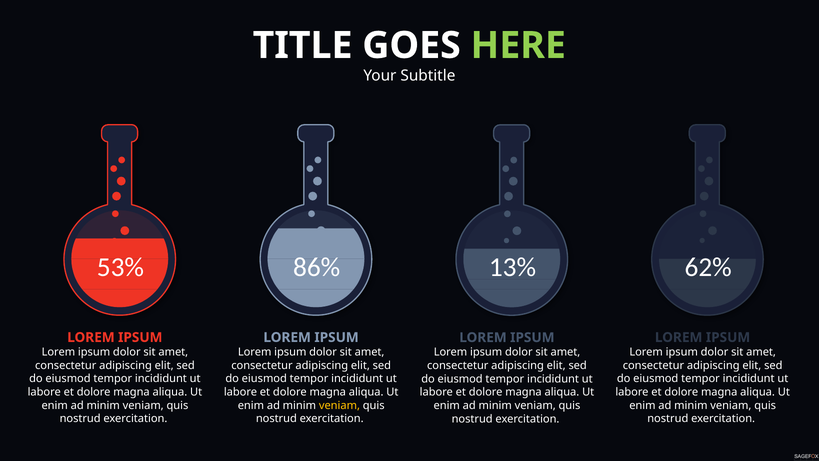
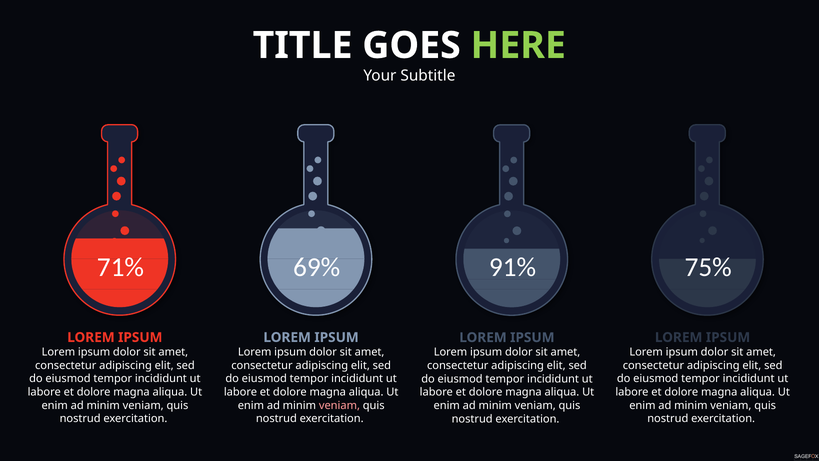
53%: 53% -> 71% (120, 267)
86%: 86% -> 69% (317, 267)
62%: 62% -> 75% (708, 267)
13%: 13% -> 91% (512, 267)
veniam colour: yellow -> pink (339, 405)
